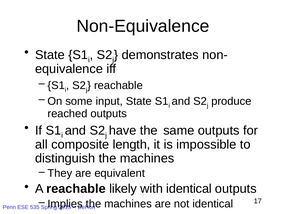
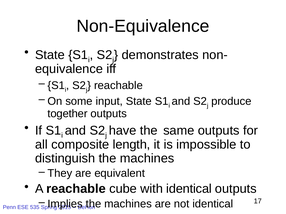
reached: reached -> together (68, 114)
likely: likely -> cube (123, 189)
